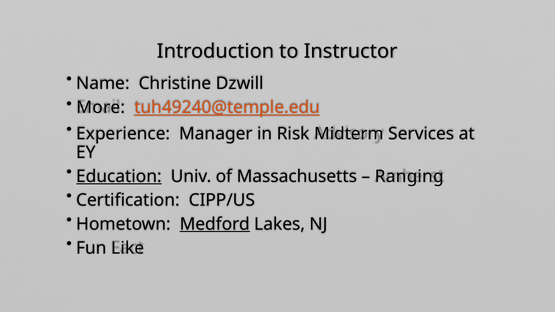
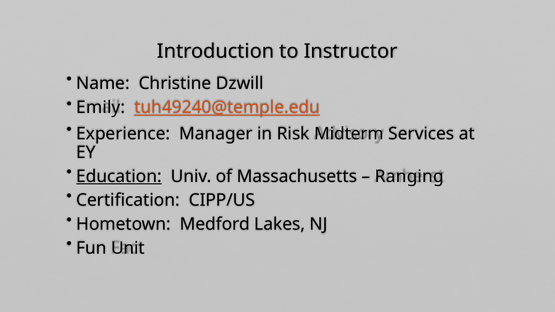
More: More -> Emily (101, 107)
Medford underline: present -> none (215, 224)
Like: Like -> Unit (128, 248)
